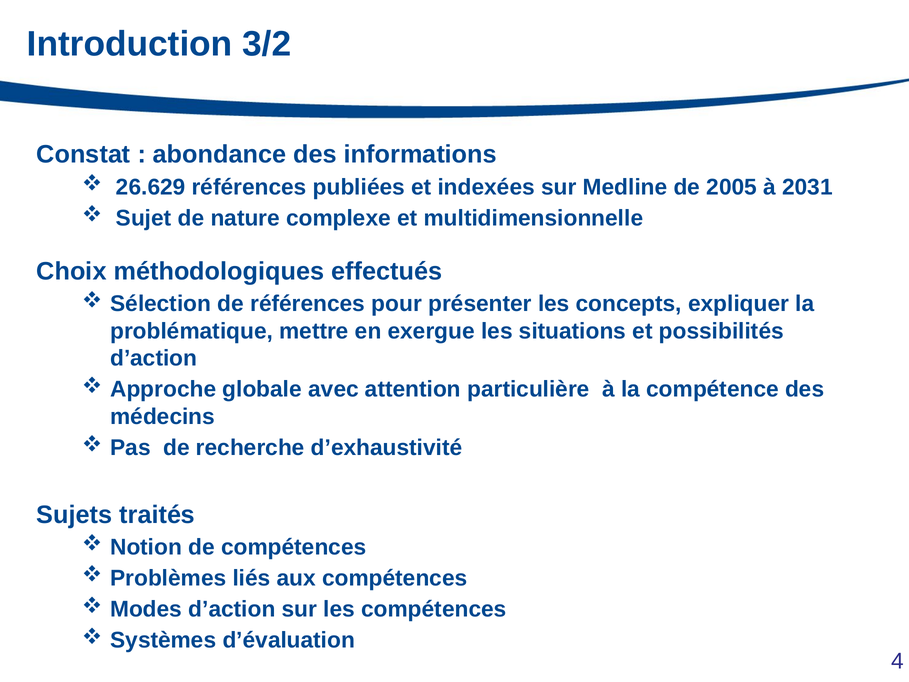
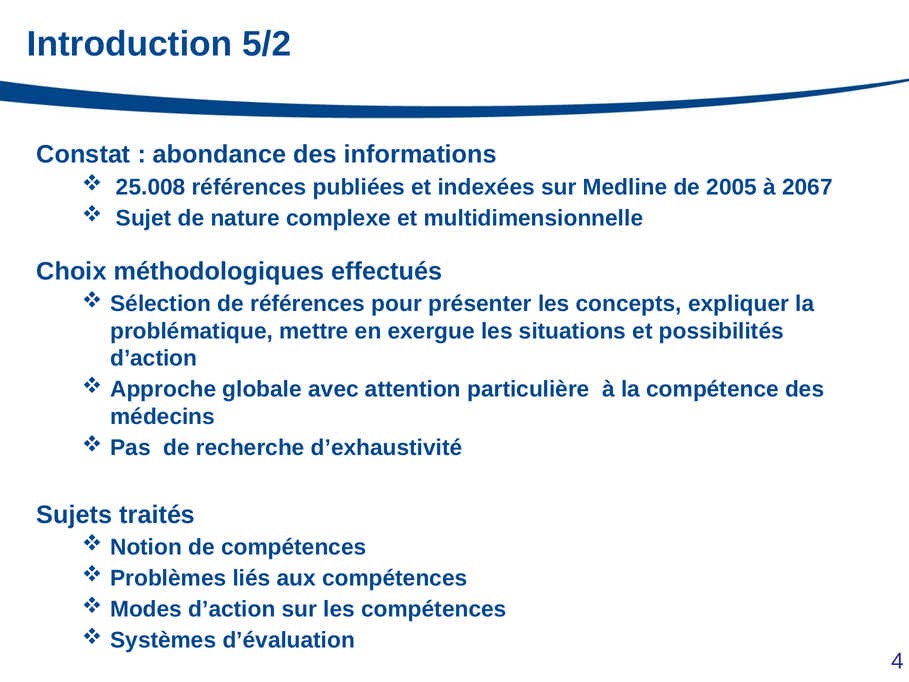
3/2: 3/2 -> 5/2 (267, 44)
26.629: 26.629 -> 25.008 (151, 187)
2031: 2031 -> 2067 (807, 187)
